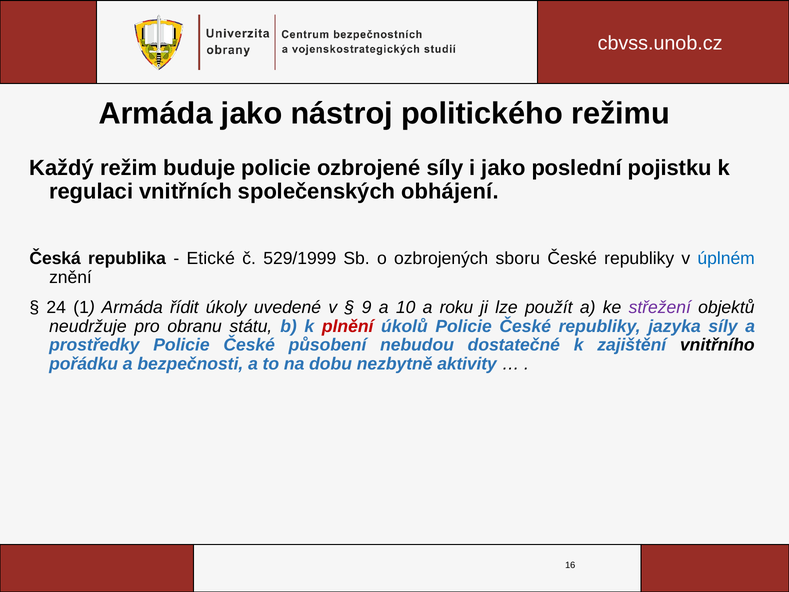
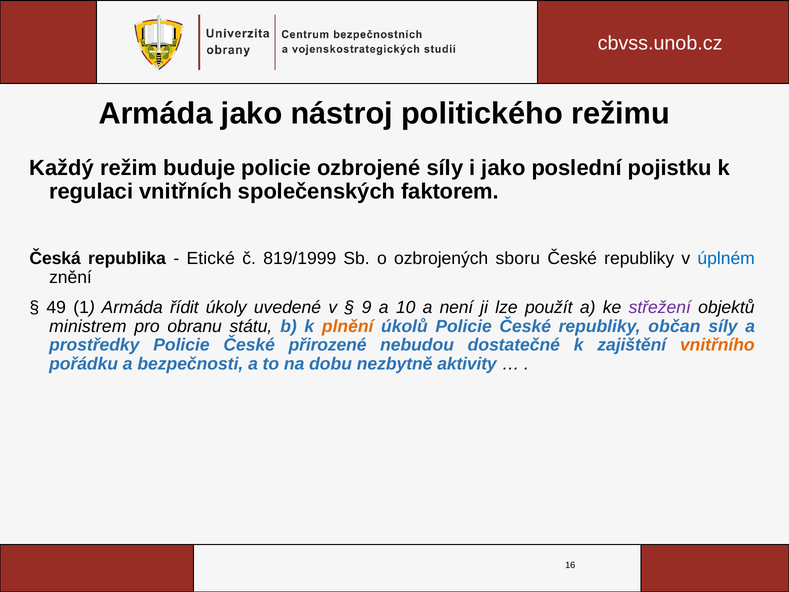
obhájení: obhájení -> faktorem (450, 192)
529/1999: 529/1999 -> 819/1999 (300, 259)
24: 24 -> 49 (56, 307)
roku: roku -> není (456, 307)
neudržuje: neudržuje -> ministrem (88, 326)
plnění colour: red -> orange (348, 326)
jazyka: jazyka -> občan (674, 326)
působení: působení -> přirozené (328, 345)
vnitřního colour: black -> orange (717, 345)
